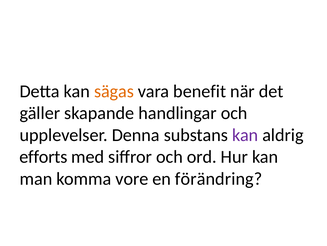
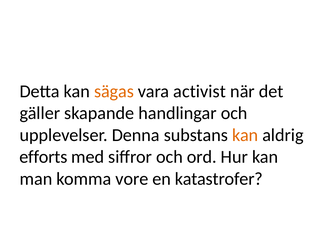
benefit: benefit -> activist (200, 91)
kan colour: purple -> orange (245, 135)
förändring: förändring -> katastrofer (219, 178)
